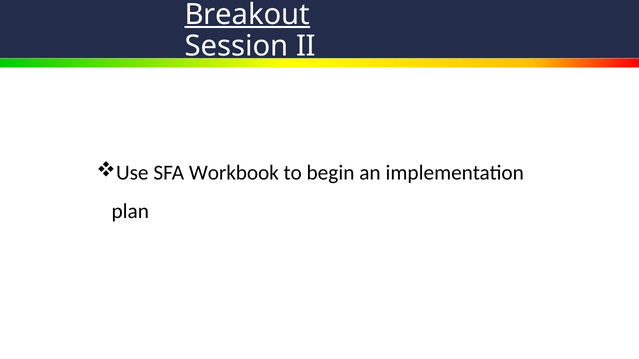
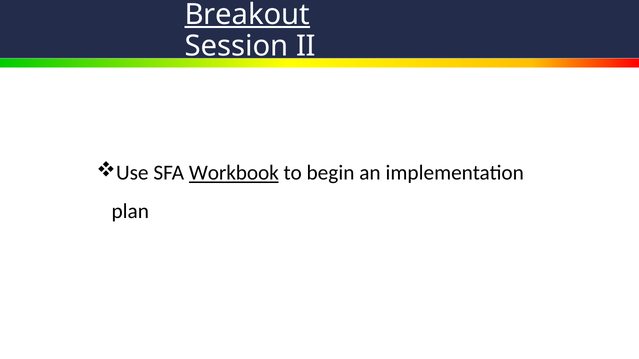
Workbook underline: none -> present (234, 173)
